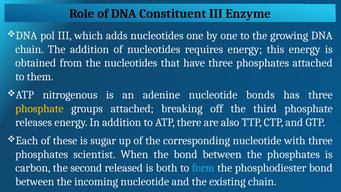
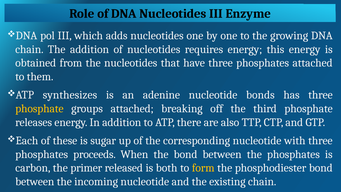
DNA Constituent: Constituent -> Nucleotides (173, 14)
nitrogenous: nitrogenous -> synthesizes (70, 95)
scientist: scientist -> proceeds (94, 154)
second: second -> primer (86, 168)
form colour: light blue -> yellow (203, 168)
